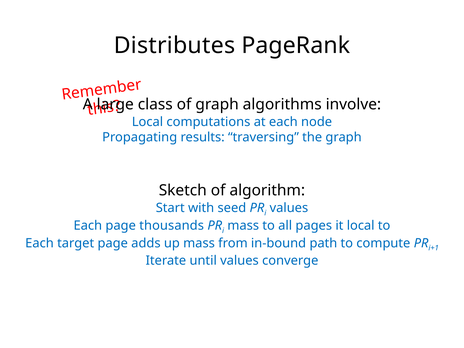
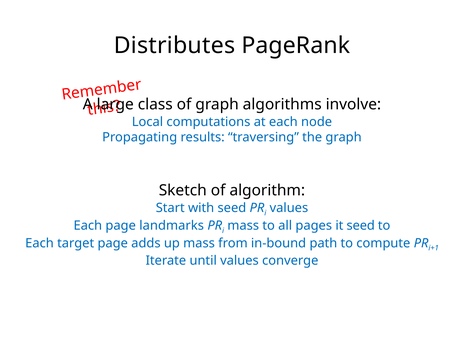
thousands: thousands -> landmarks (172, 226)
it local: local -> seed (361, 226)
